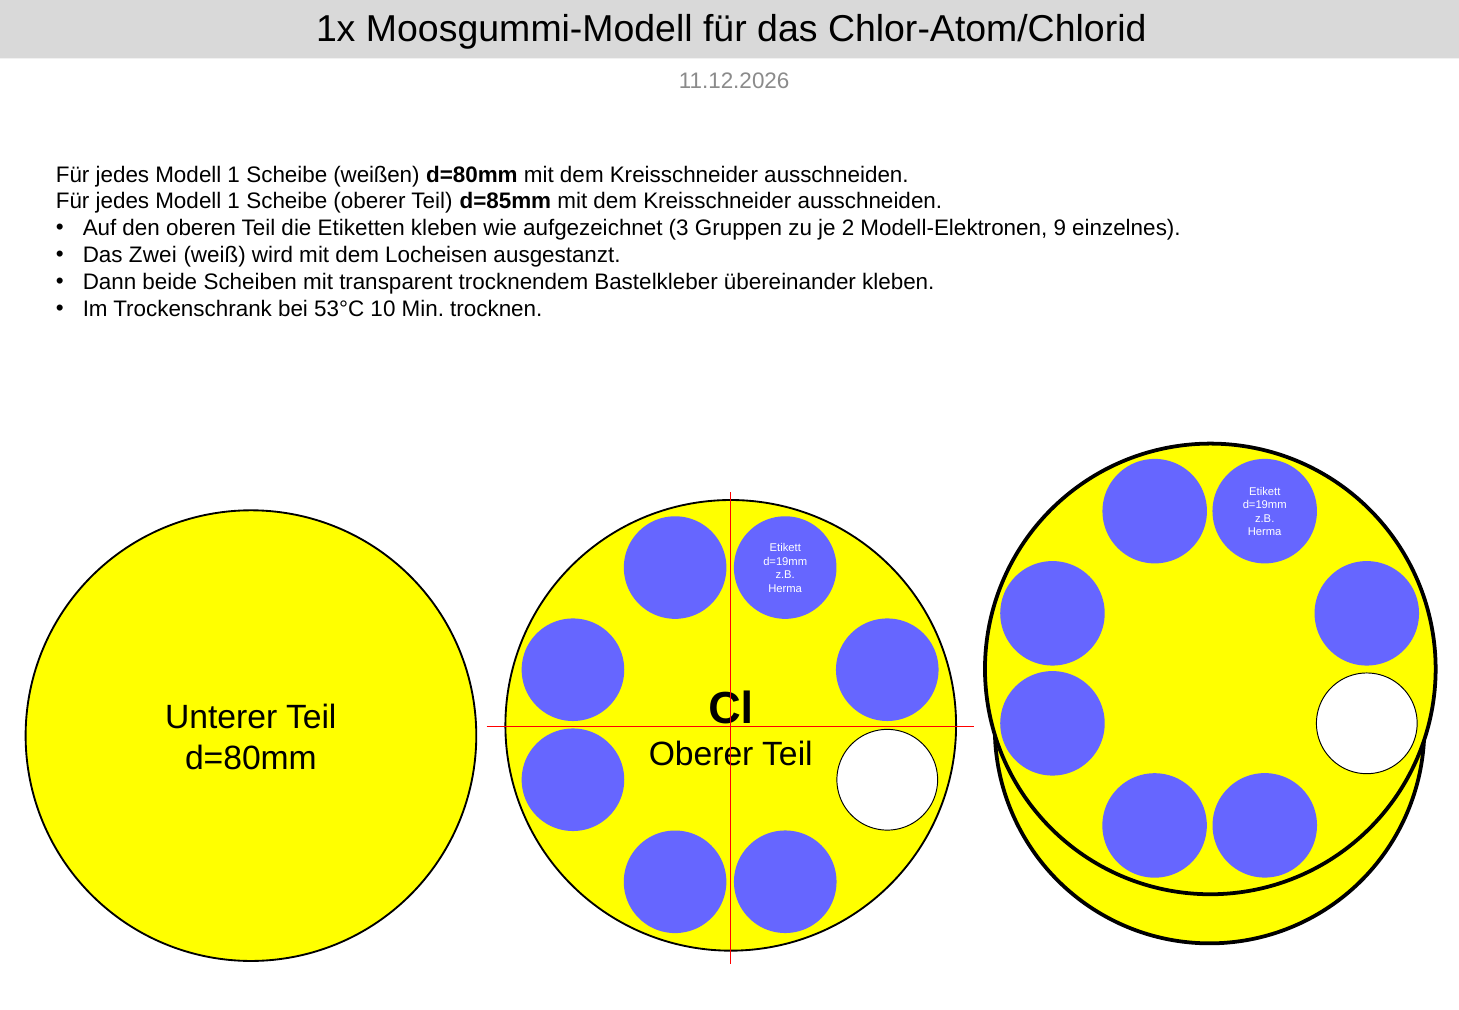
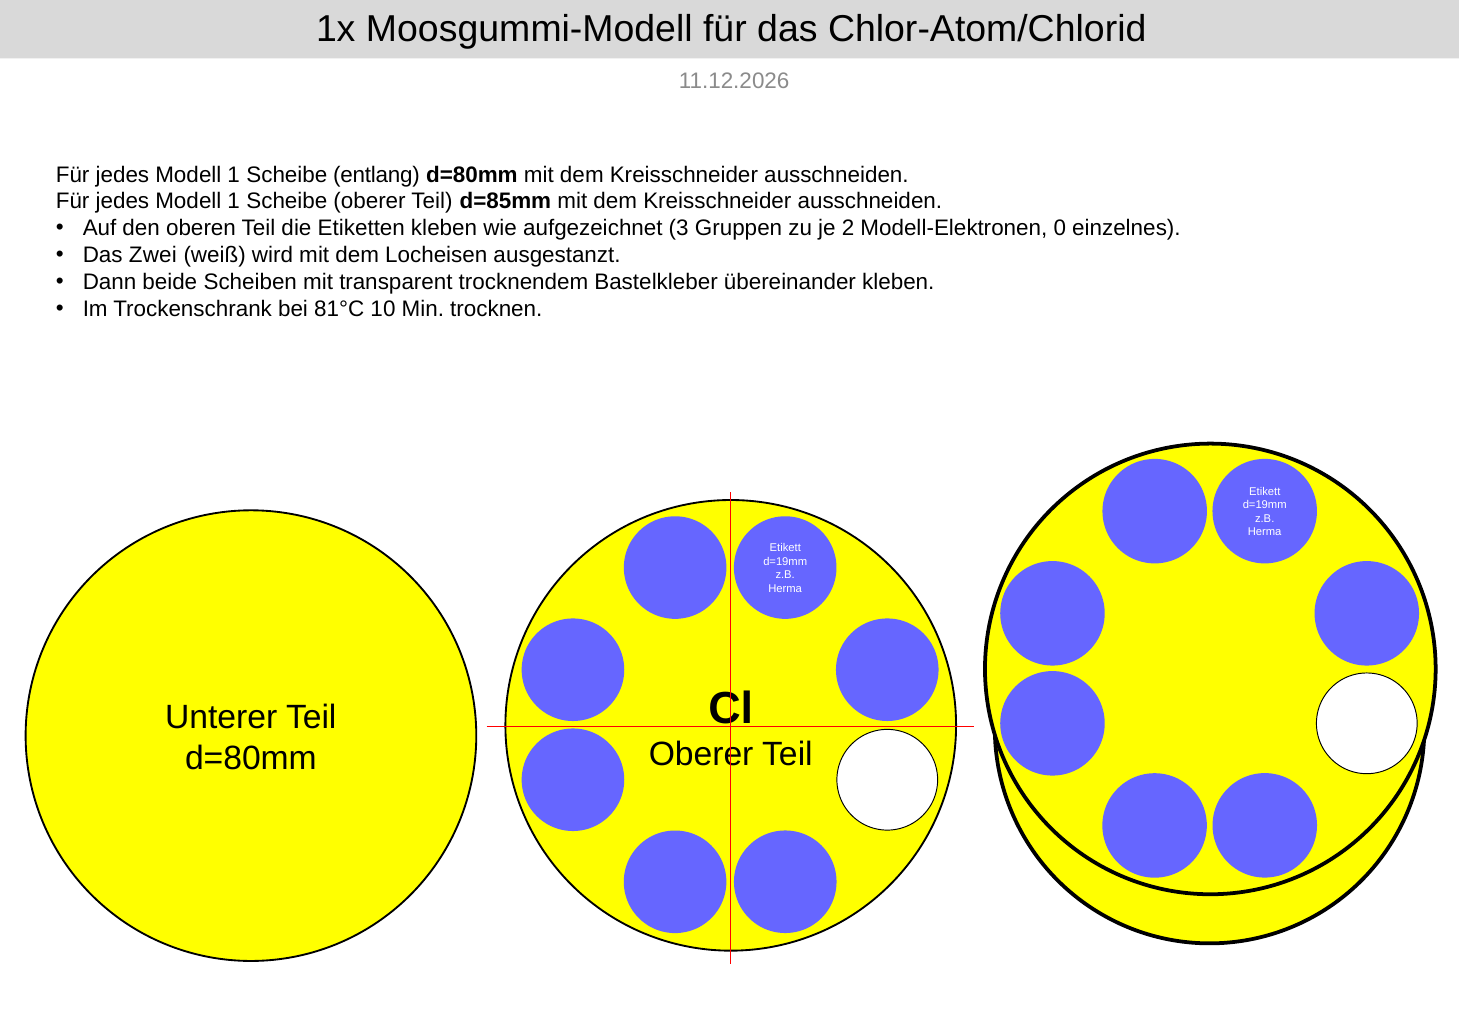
weißen: weißen -> entlang (376, 175)
9: 9 -> 0 (1060, 228)
53°C: 53°C -> 81°C (339, 309)
